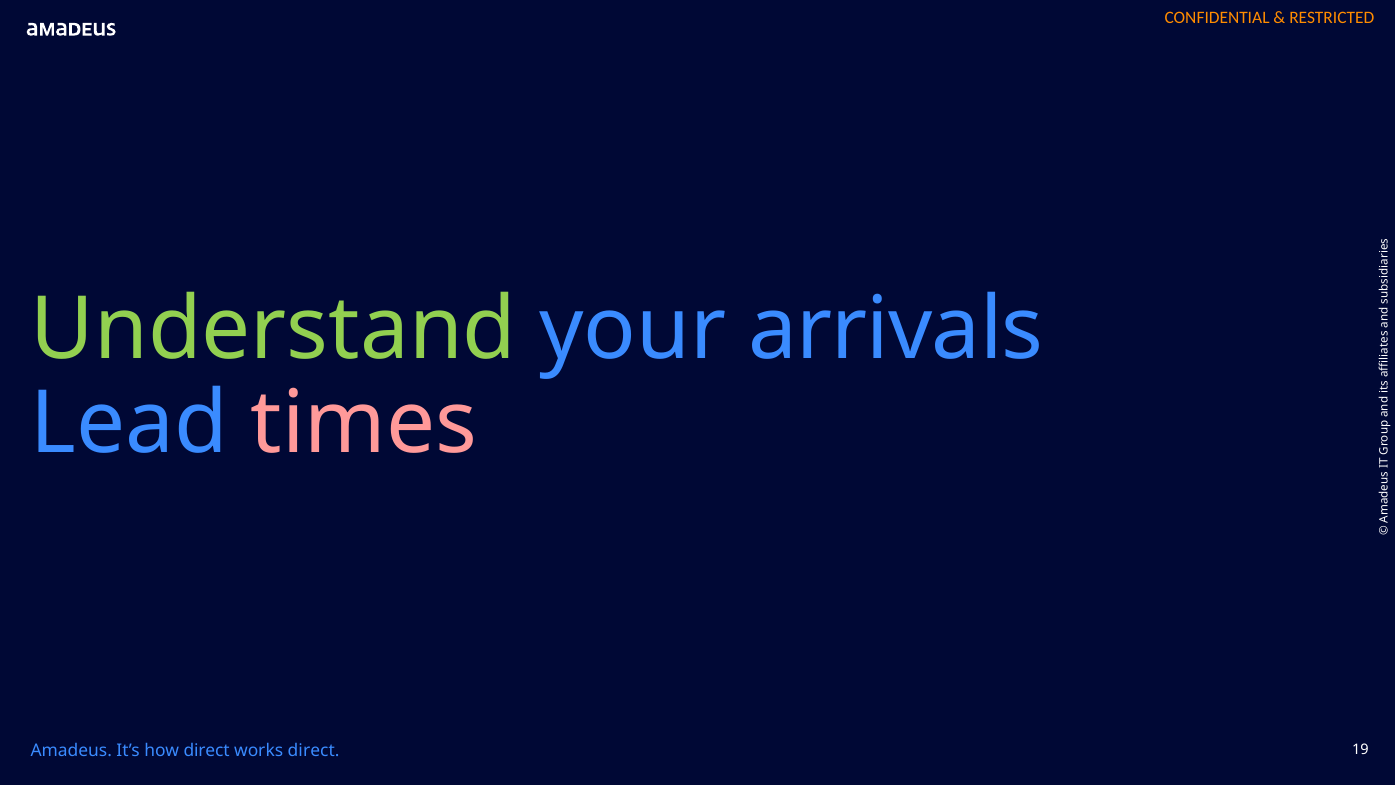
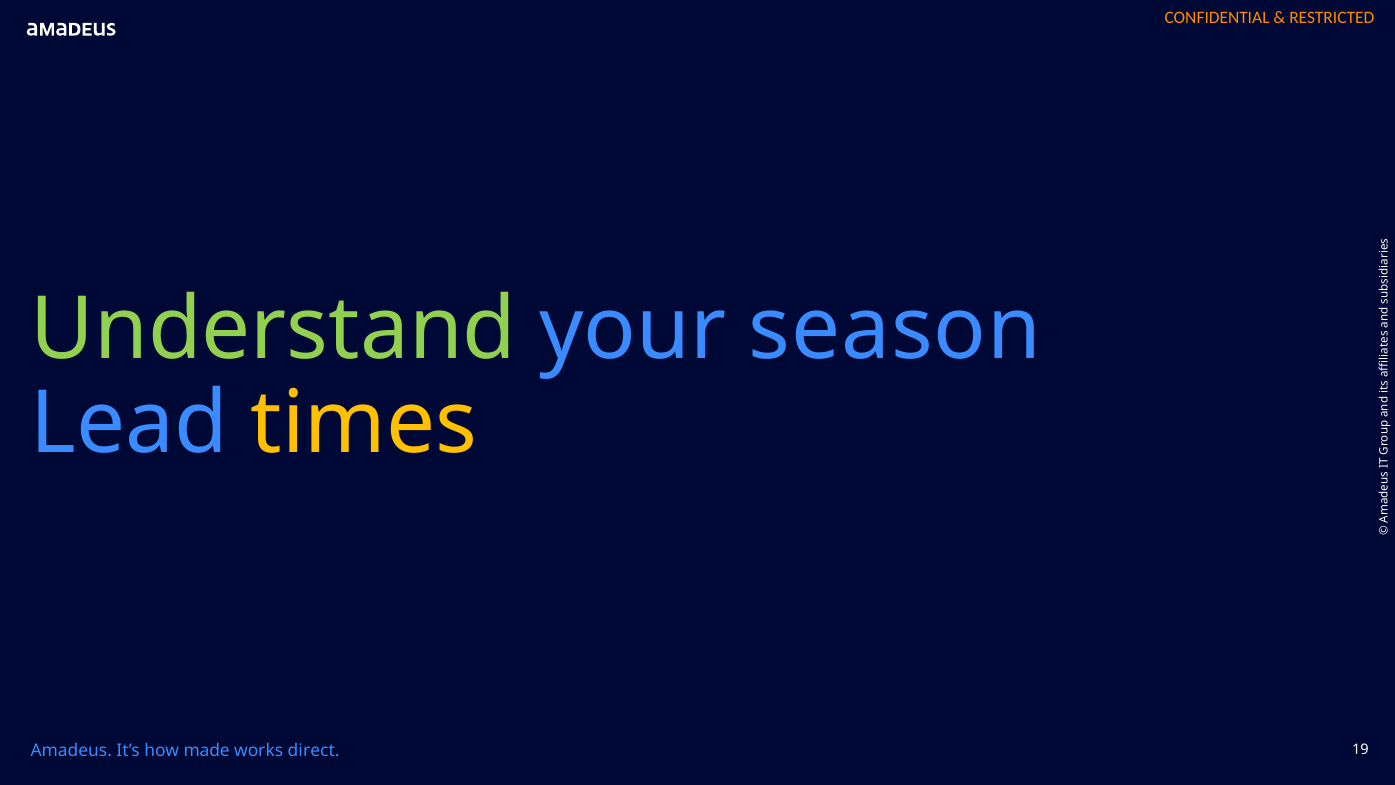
arrivals: arrivals -> season (895, 329)
times colour: pink -> yellow (364, 424)
how direct: direct -> made (207, 750)
